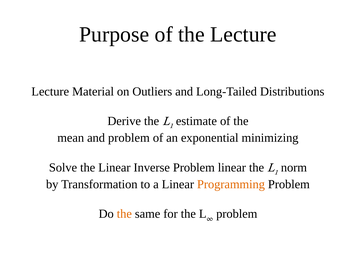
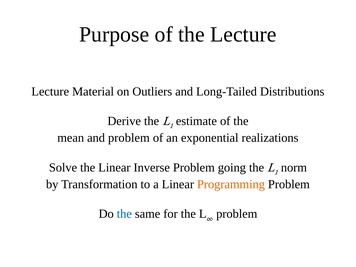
minimizing: minimizing -> realizations (270, 138)
Problem linear: linear -> going (232, 168)
the colour: orange -> blue (124, 214)
